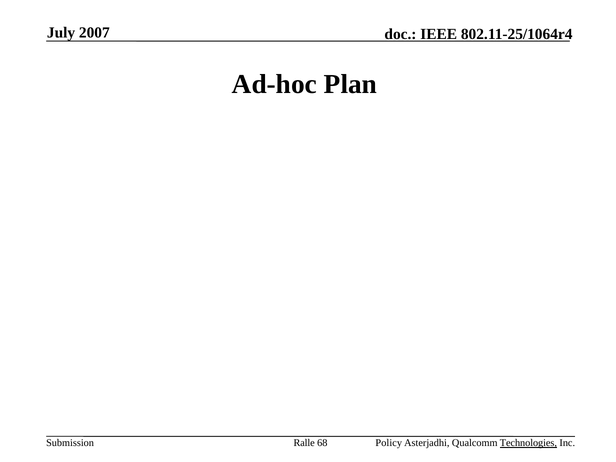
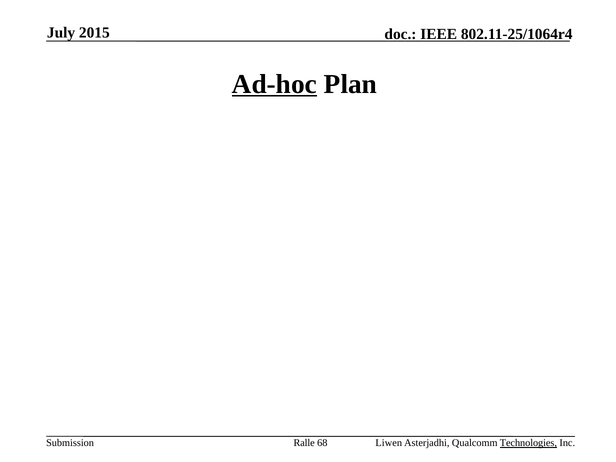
2007: 2007 -> 2015 (94, 33)
Ad-hoc underline: none -> present (274, 84)
Policy: Policy -> Liwen (389, 443)
